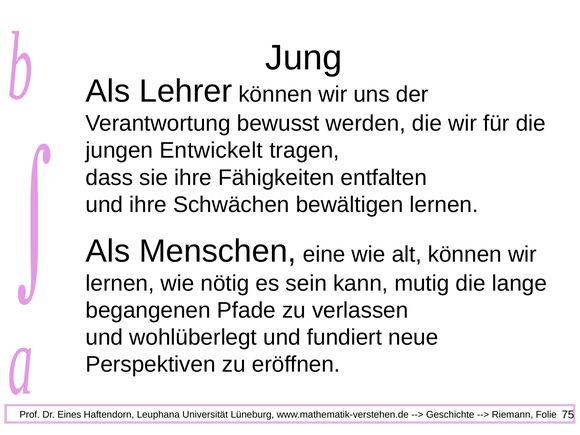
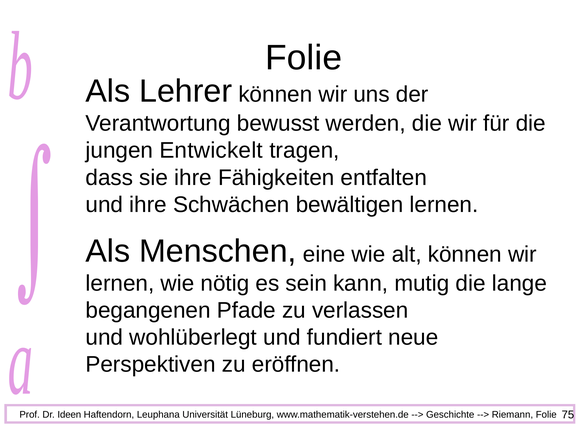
Jung: Jung -> Folie (304, 58)
Eines: Eines -> Ideen (69, 414)
